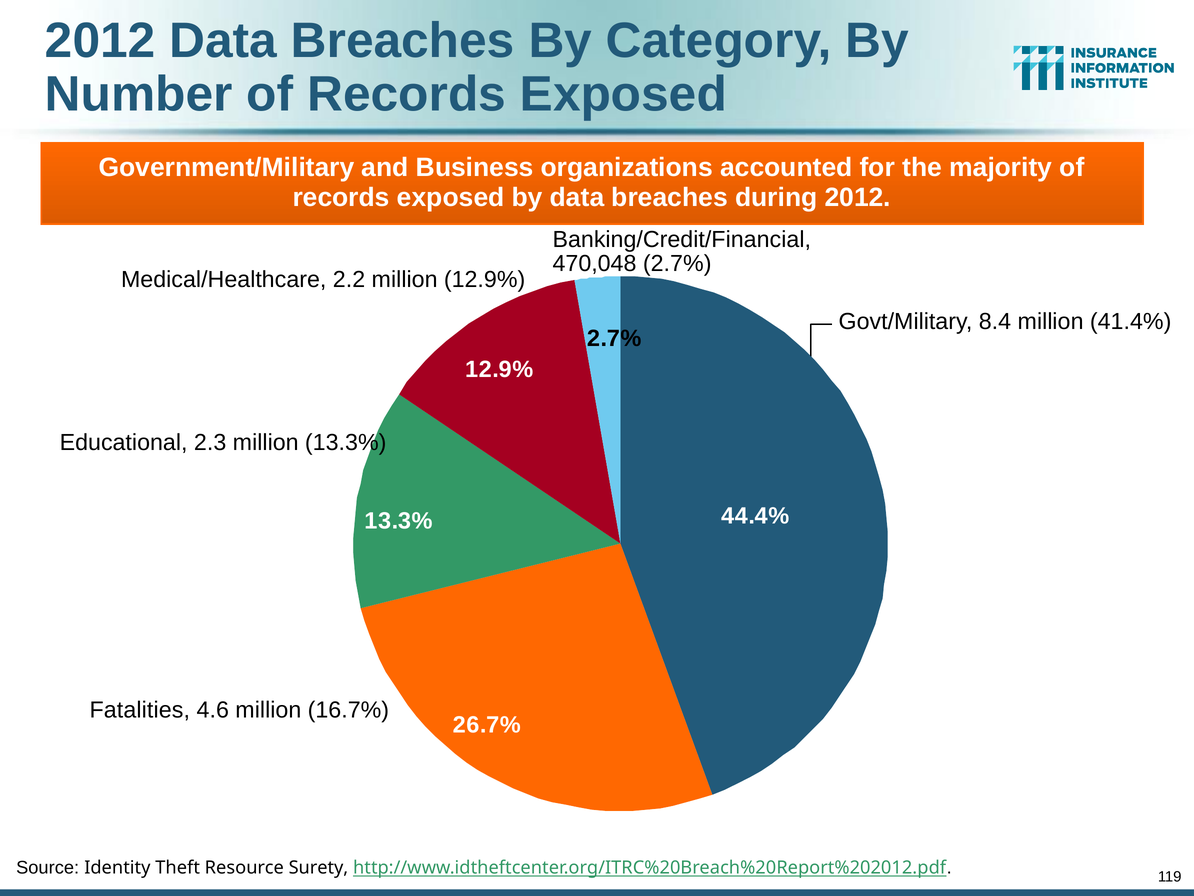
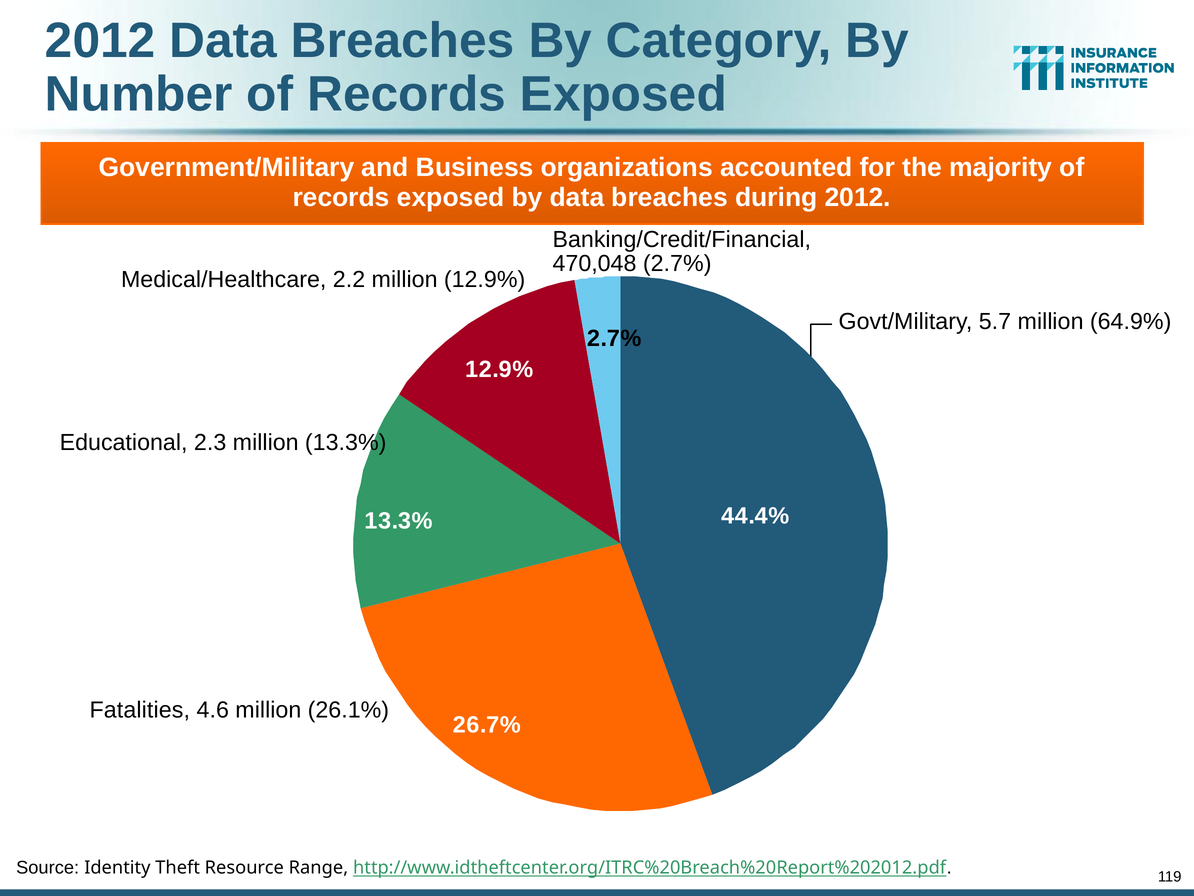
8.4: 8.4 -> 5.7 (995, 322)
41.4%: 41.4% -> 64.9% (1131, 322)
16.7%: 16.7% -> 26.1% (348, 709)
Surety: Surety -> Range (318, 867)
